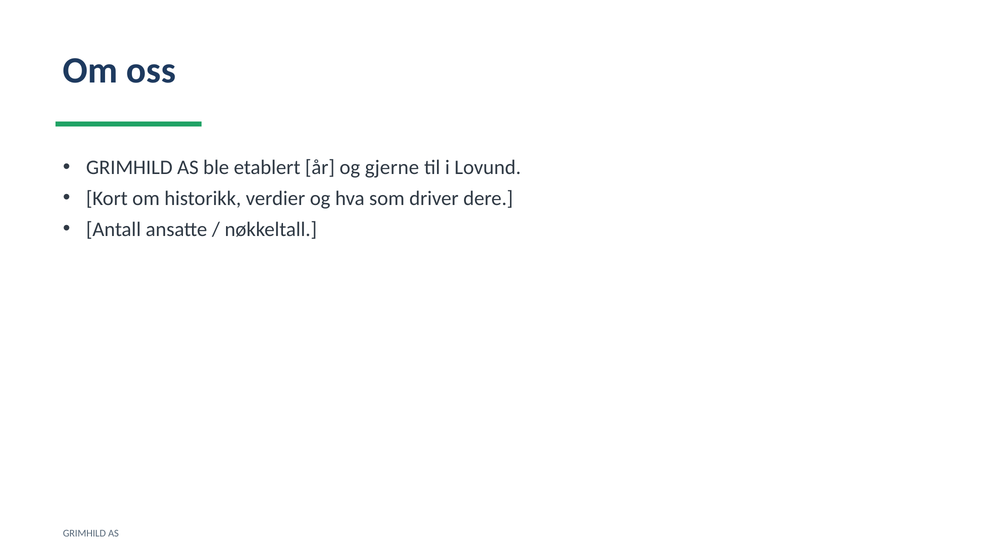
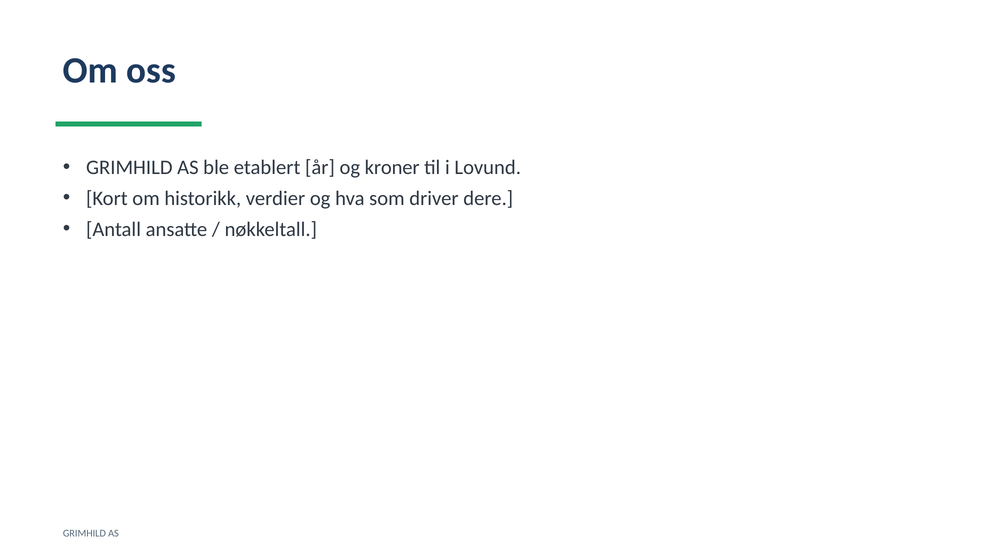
gjerne: gjerne -> kroner (392, 168)
